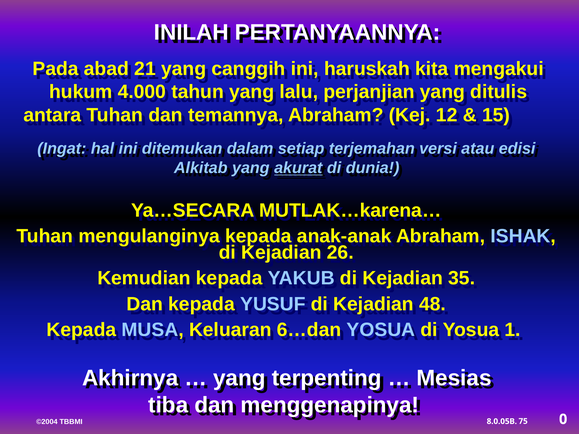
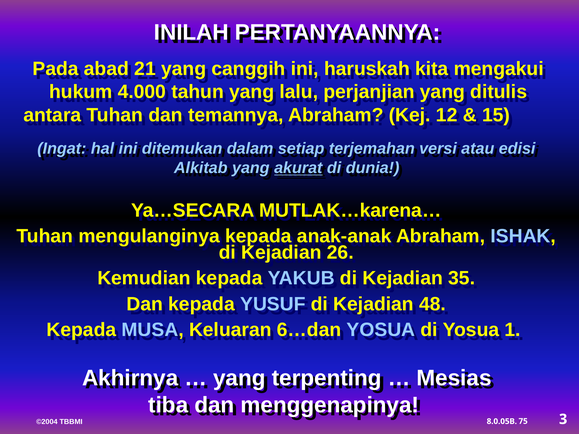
0: 0 -> 3 (563, 420)
